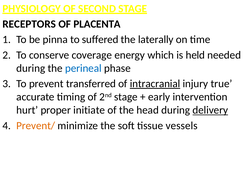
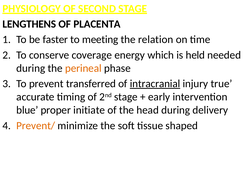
RECEPTORS: RECEPTORS -> LENGTHENS (29, 24)
pinna: pinna -> faster (55, 39)
suffered: suffered -> meeting (100, 39)
laterally: laterally -> relation (156, 39)
perineal colour: blue -> orange (83, 68)
hurt: hurt -> blue (27, 110)
delivery underline: present -> none (210, 110)
vessels: vessels -> shaped (182, 125)
